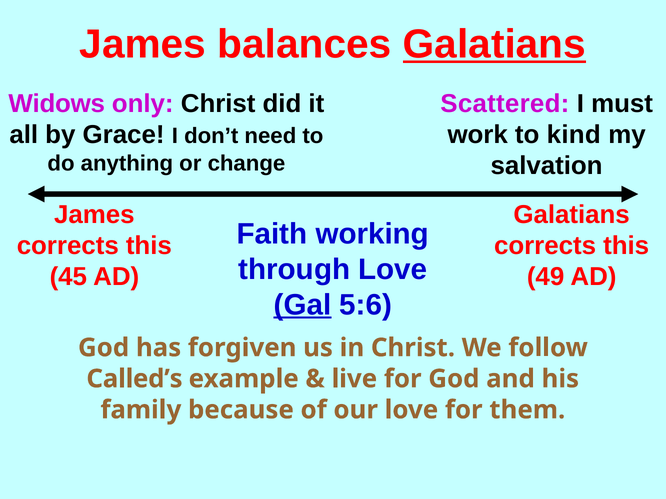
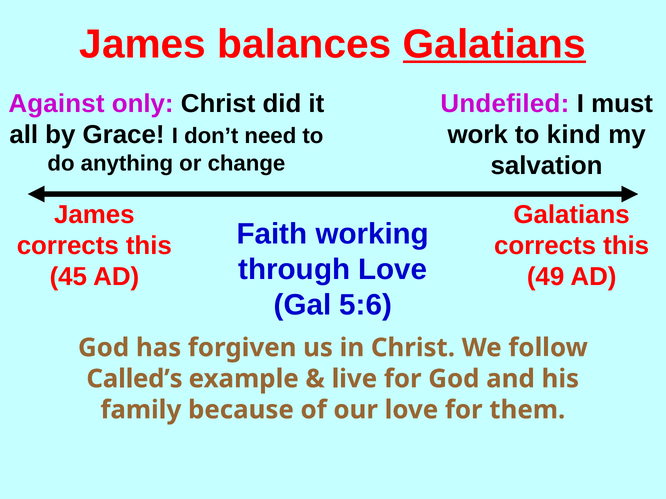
Widows: Widows -> Against (56, 104)
Scattered: Scattered -> Undefiled (505, 104)
Gal underline: present -> none (303, 305)
